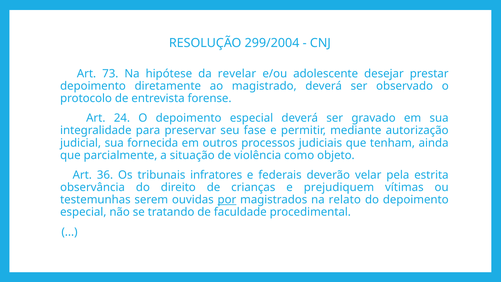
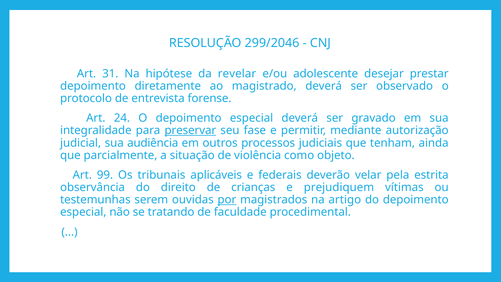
299/2004: 299/2004 -> 299/2046 (272, 43)
73: 73 -> 31 (110, 74)
preservar underline: none -> present (190, 130)
fornecida: fornecida -> audiência (153, 143)
36: 36 -> 99 (105, 175)
infratores: infratores -> aplicáveis (216, 175)
relato: relato -> artigo (345, 200)
